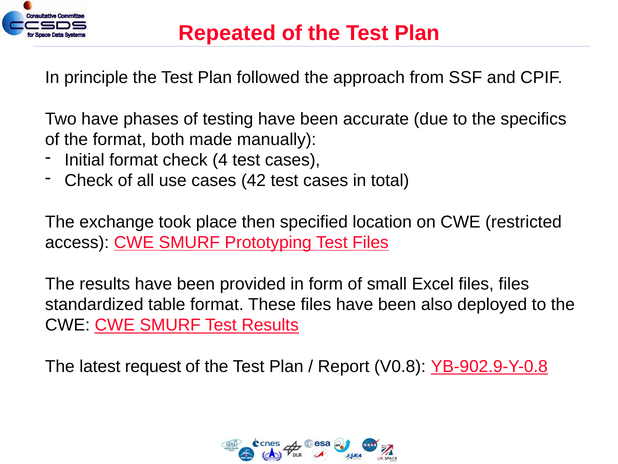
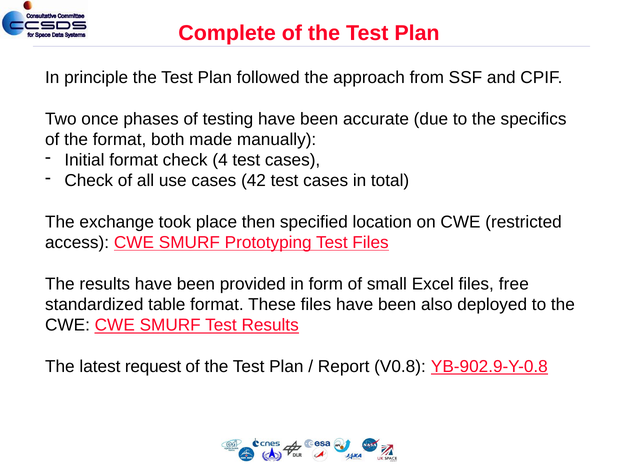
Repeated: Repeated -> Complete (227, 33)
Two have: have -> once (100, 119)
files files: files -> free (514, 284)
